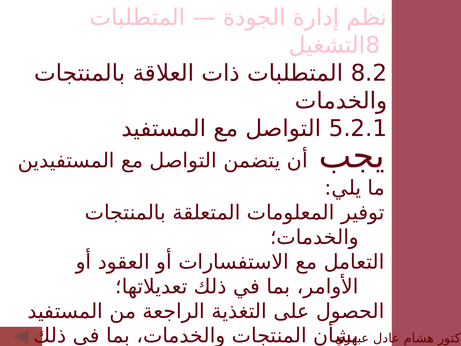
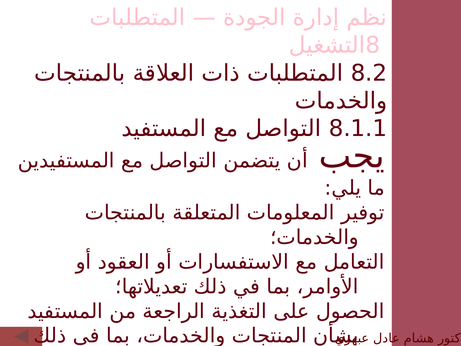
5.2.1: 5.2.1 -> 8.1.1 (358, 128)
